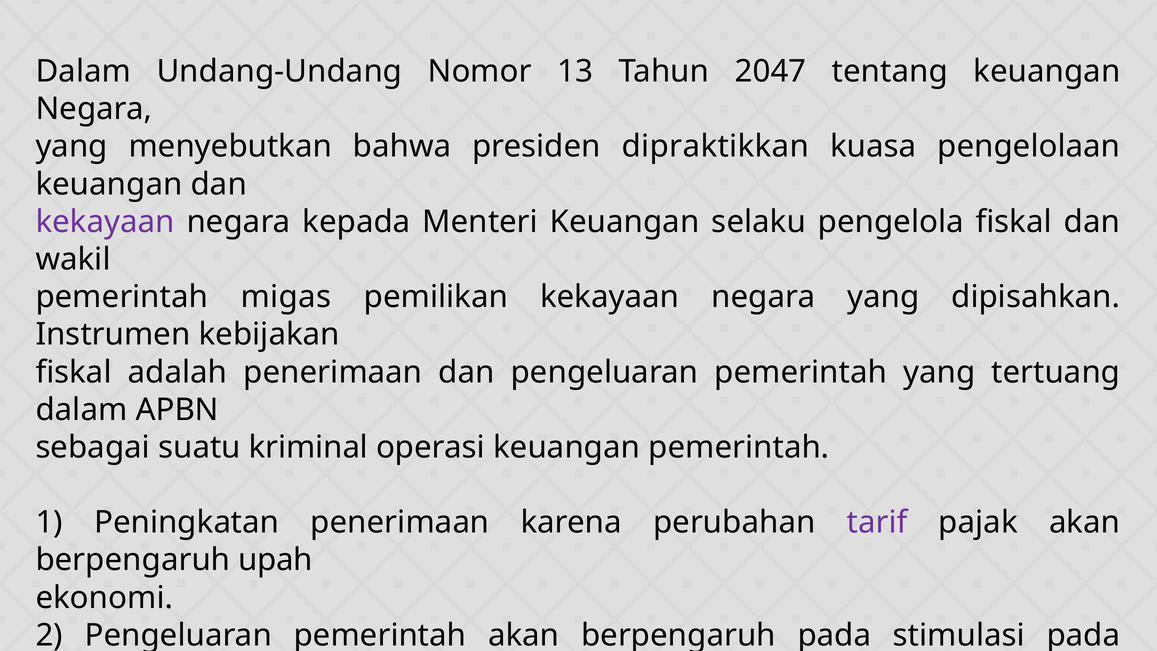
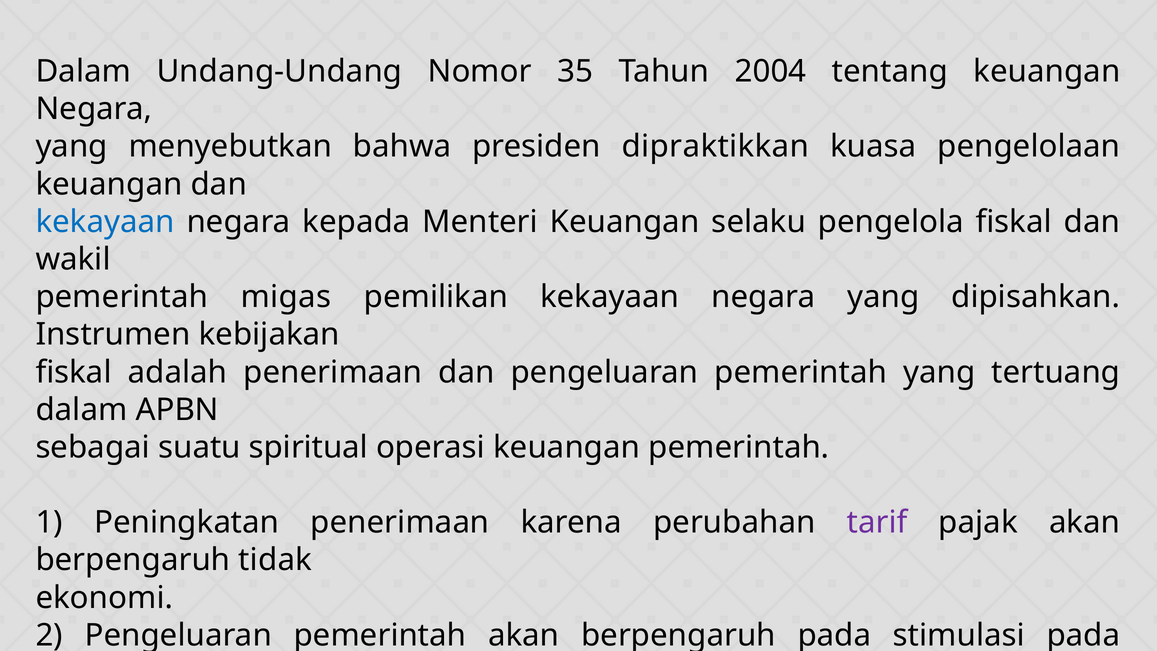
13: 13 -> 35 (575, 71)
2047: 2047 -> 2004 (771, 71)
kekayaan colour: purple -> blue (105, 222)
kriminal: kriminal -> spiritual (308, 447)
upah: upah -> tidak (275, 560)
